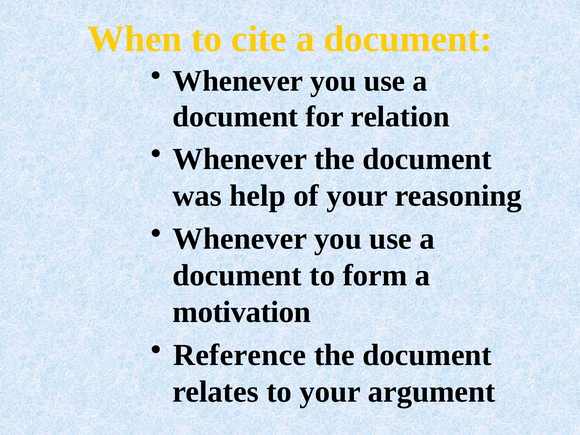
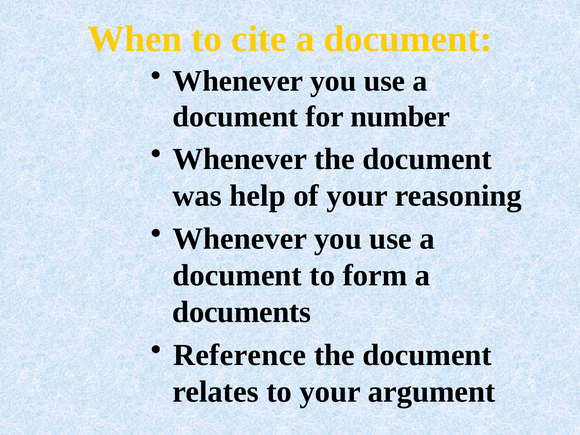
relation: relation -> number (400, 117)
motivation: motivation -> documents (242, 312)
